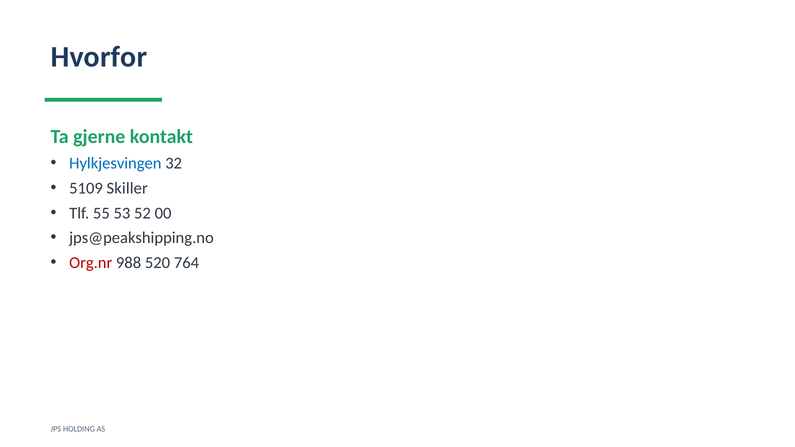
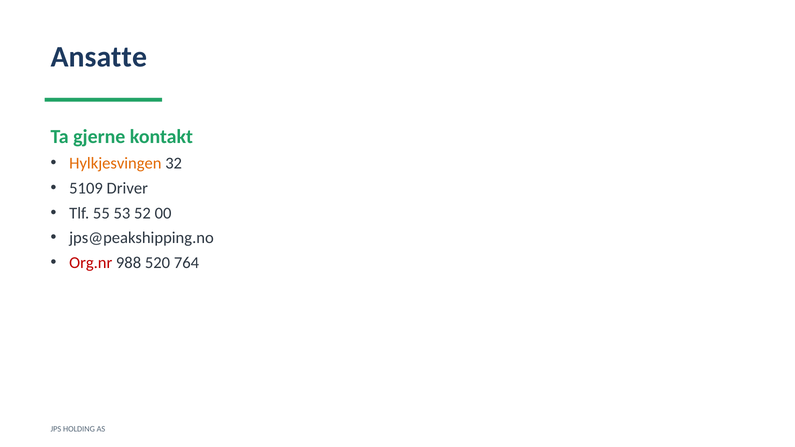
Hvorfor: Hvorfor -> Ansatte (99, 57)
Hylkjesvingen colour: blue -> orange (115, 163)
Skiller: Skiller -> Driver (127, 188)
